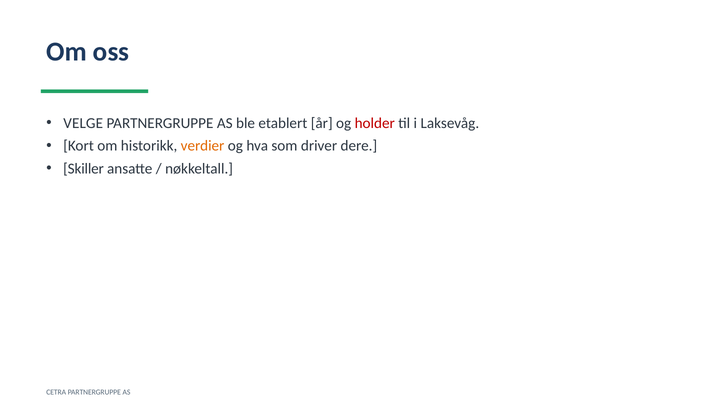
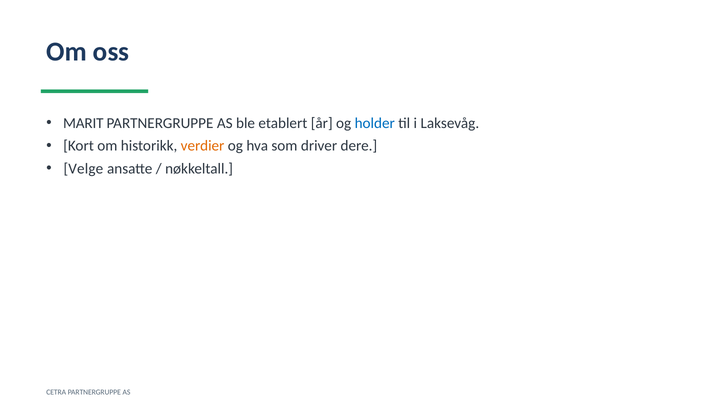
VELGE: VELGE -> MARIT (83, 123)
holder colour: red -> blue (375, 123)
Skiller: Skiller -> Velge (83, 169)
